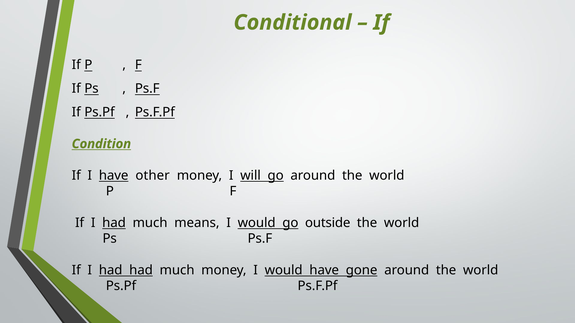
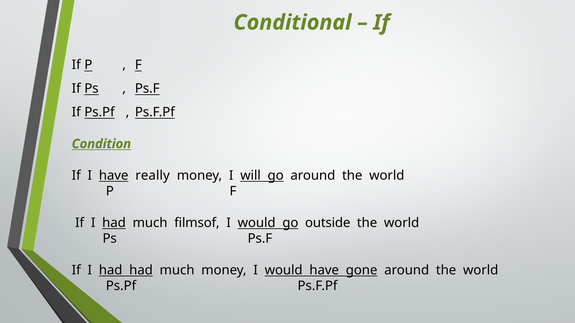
other: other -> really (153, 176)
means: means -> filmsof (197, 223)
